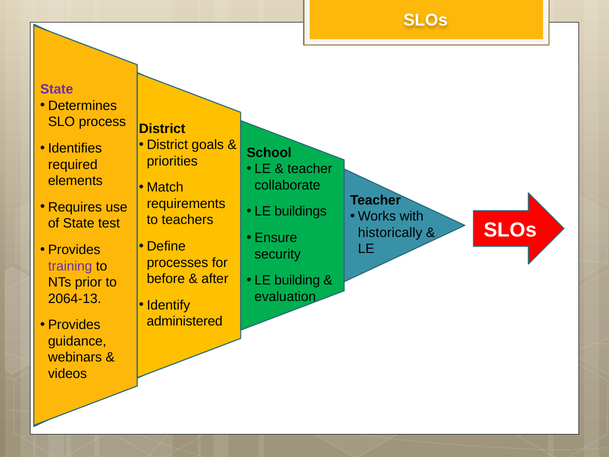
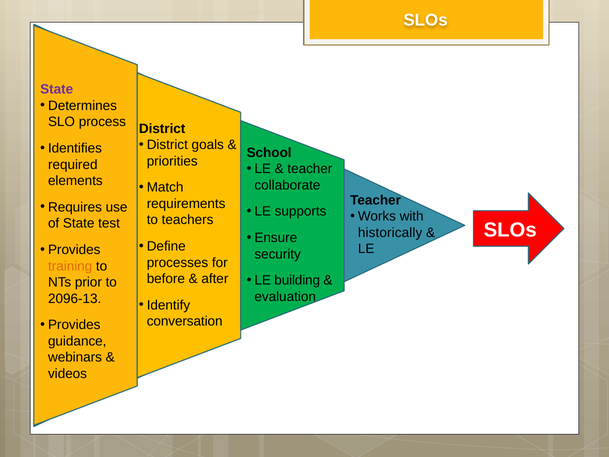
buildings: buildings -> supports (301, 211)
training colour: purple -> orange (70, 266)
2064-13: 2064-13 -> 2096-13 (75, 298)
administered: administered -> conversation (185, 321)
